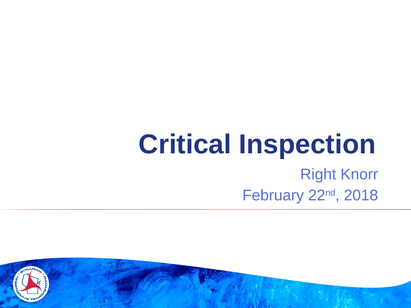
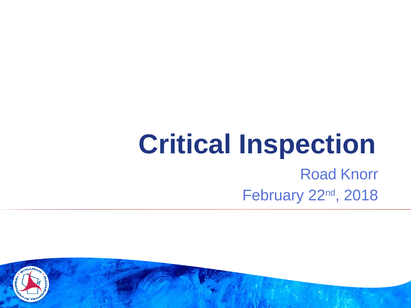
Right: Right -> Road (318, 175)
